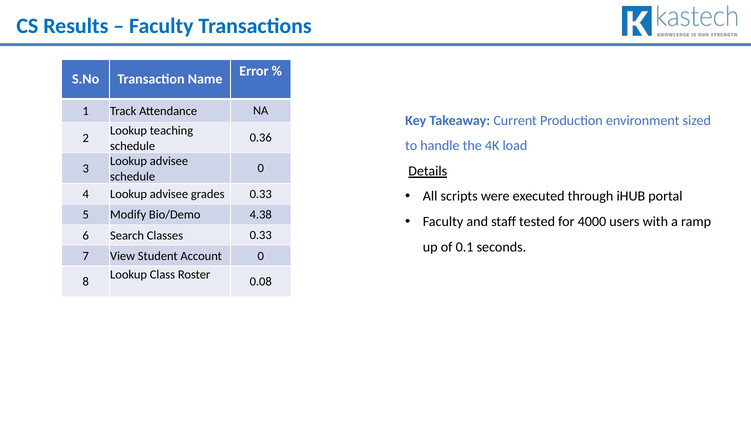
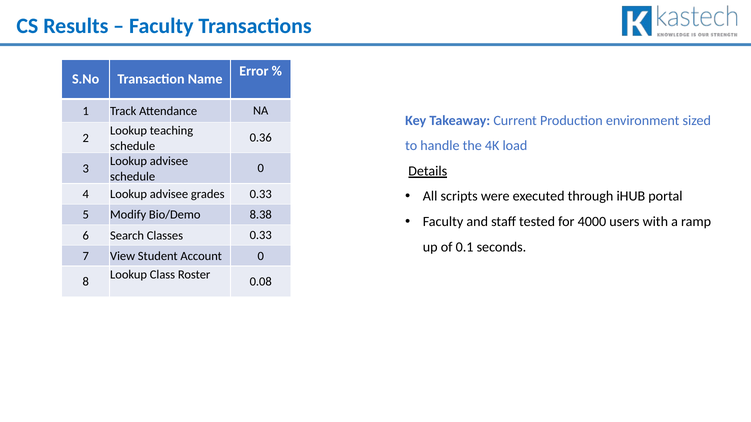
4.38: 4.38 -> 8.38 (261, 215)
